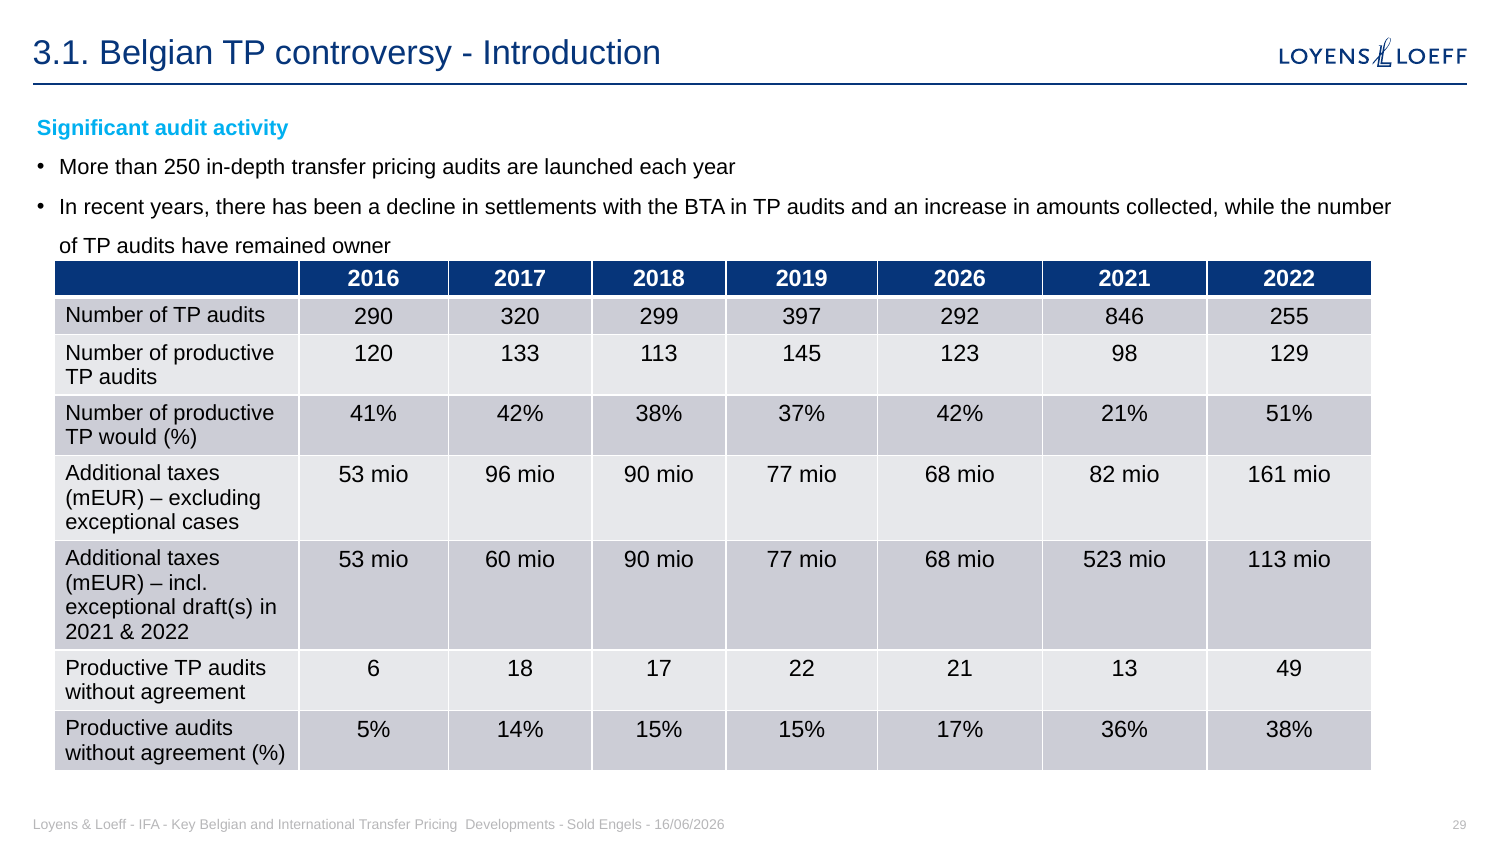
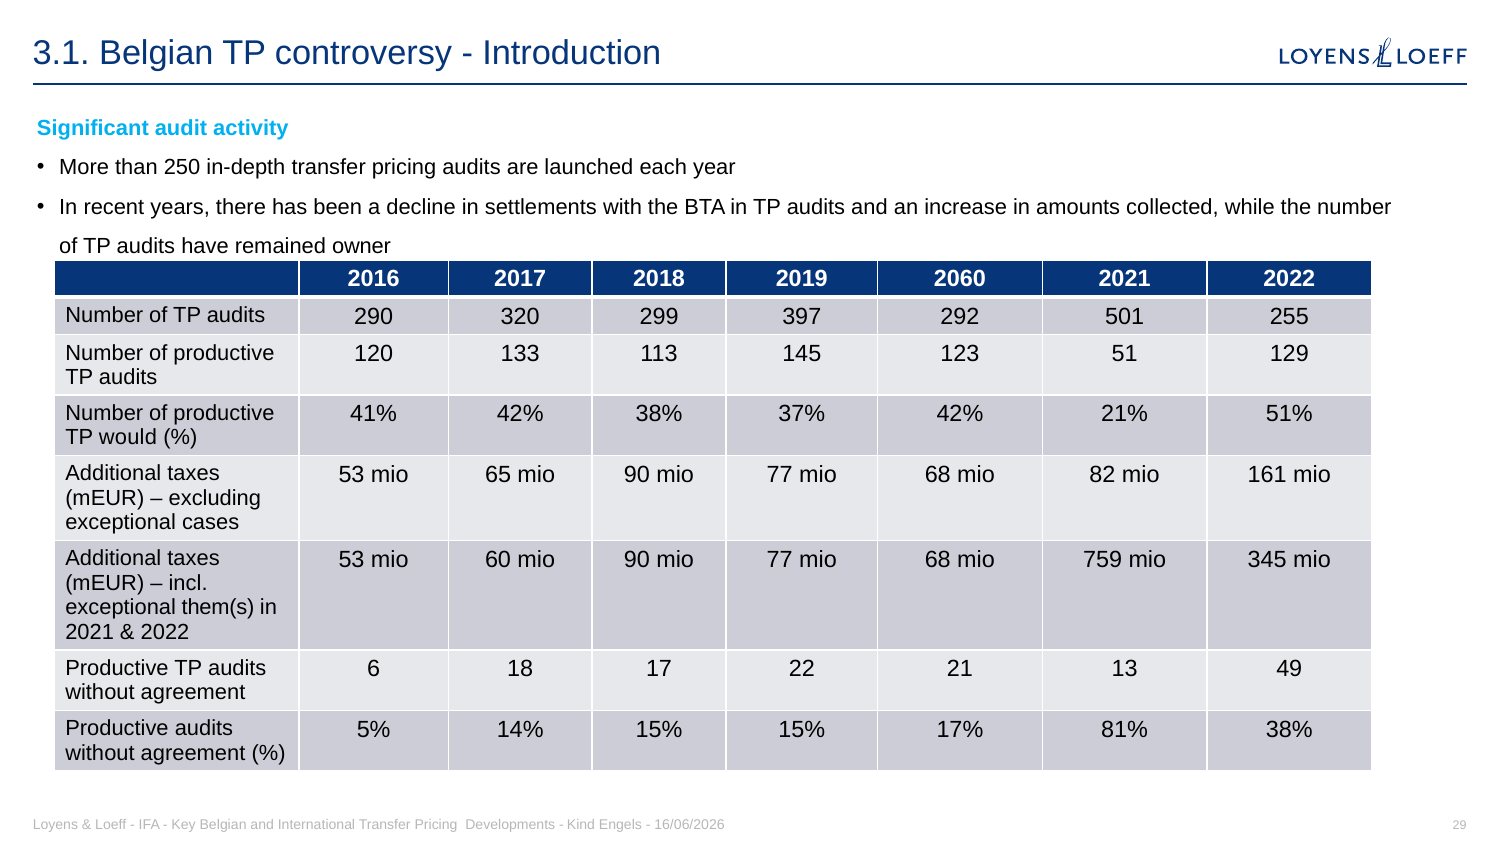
2026: 2026 -> 2060 (960, 279)
846: 846 -> 501 (1125, 316)
98: 98 -> 51 (1125, 354)
96: 96 -> 65 (498, 475)
523: 523 -> 759 (1103, 559)
mio 113: 113 -> 345 (1267, 559)
draft(s: draft(s -> them(s (218, 608)
36%: 36% -> 81% (1125, 729)
Sold: Sold -> Kind (581, 825)
